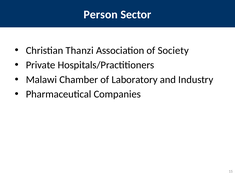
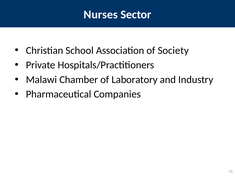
Person: Person -> Nurses (101, 15)
Thanzi: Thanzi -> School (80, 50)
